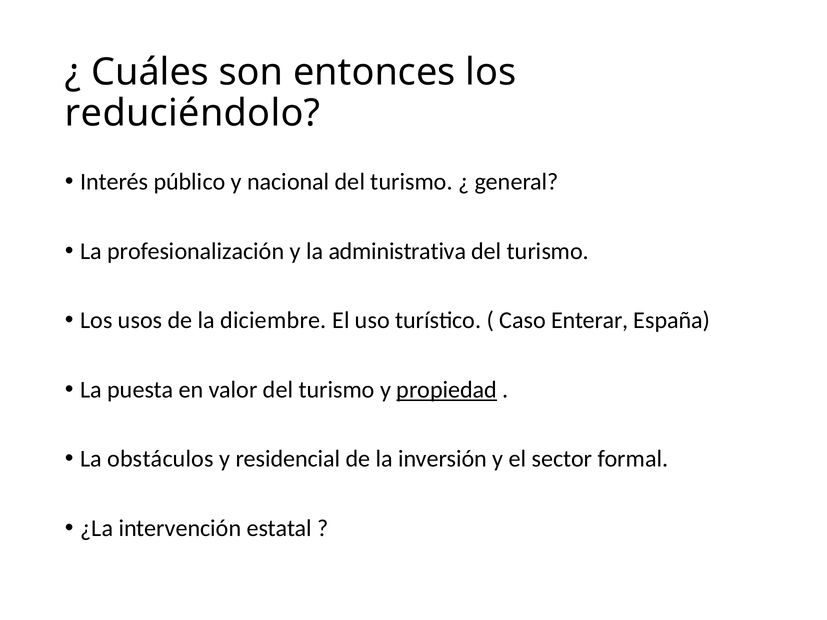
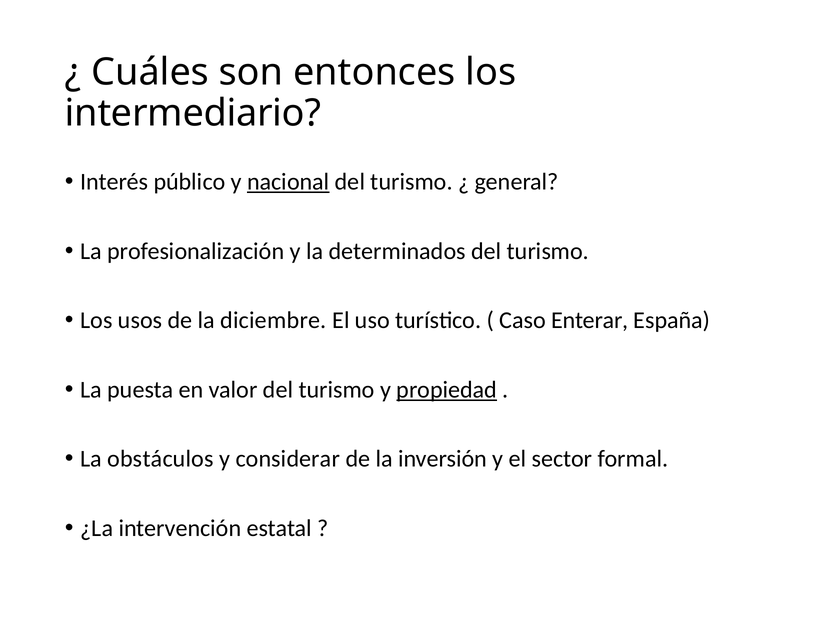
reduciéndolo: reduciéndolo -> intermediario (193, 113)
nacional underline: none -> present (288, 182)
administrativa: administrativa -> determinados (397, 251)
residencial: residencial -> considerar (288, 459)
